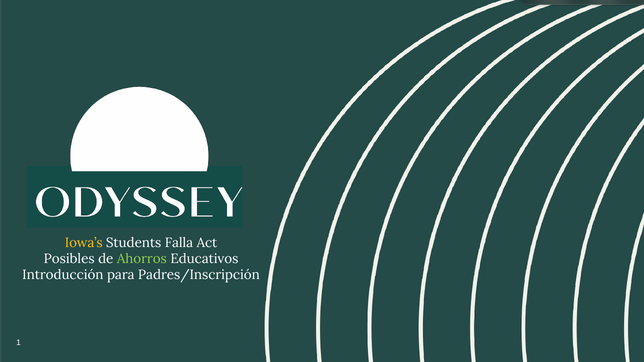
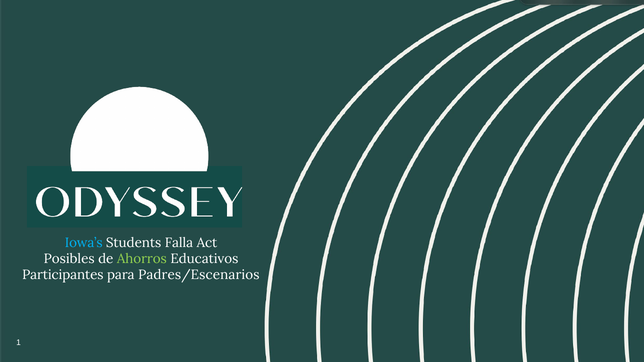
Iowa’s colour: yellow -> light blue (84, 243)
Introducción: Introducción -> Participantes (63, 275)
Padres/Inscripción: Padres/Inscripción -> Padres/Escenarios (199, 275)
